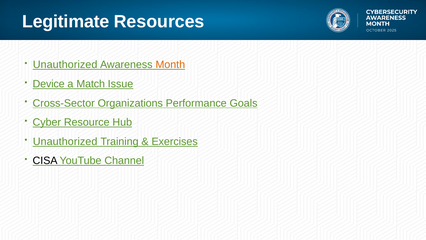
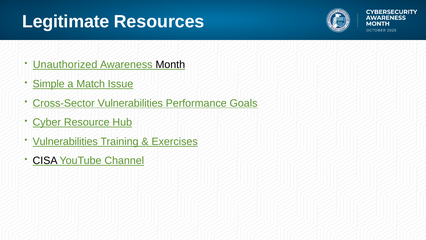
Month colour: orange -> black (170, 65)
Device: Device -> Simple (49, 84)
Cross-Sector Organizations: Organizations -> Vulnerabilities (130, 103)
Unauthorized: Unauthorized -> Vulnerabilities (65, 141)
